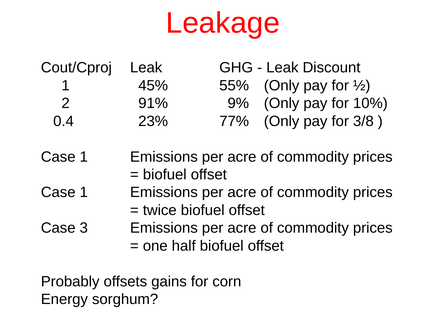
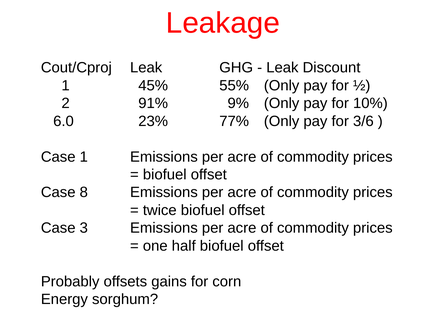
0.4: 0.4 -> 6.0 (64, 121)
3/8: 3/8 -> 3/6 (363, 121)
1: 1 -> 8 (84, 193)
